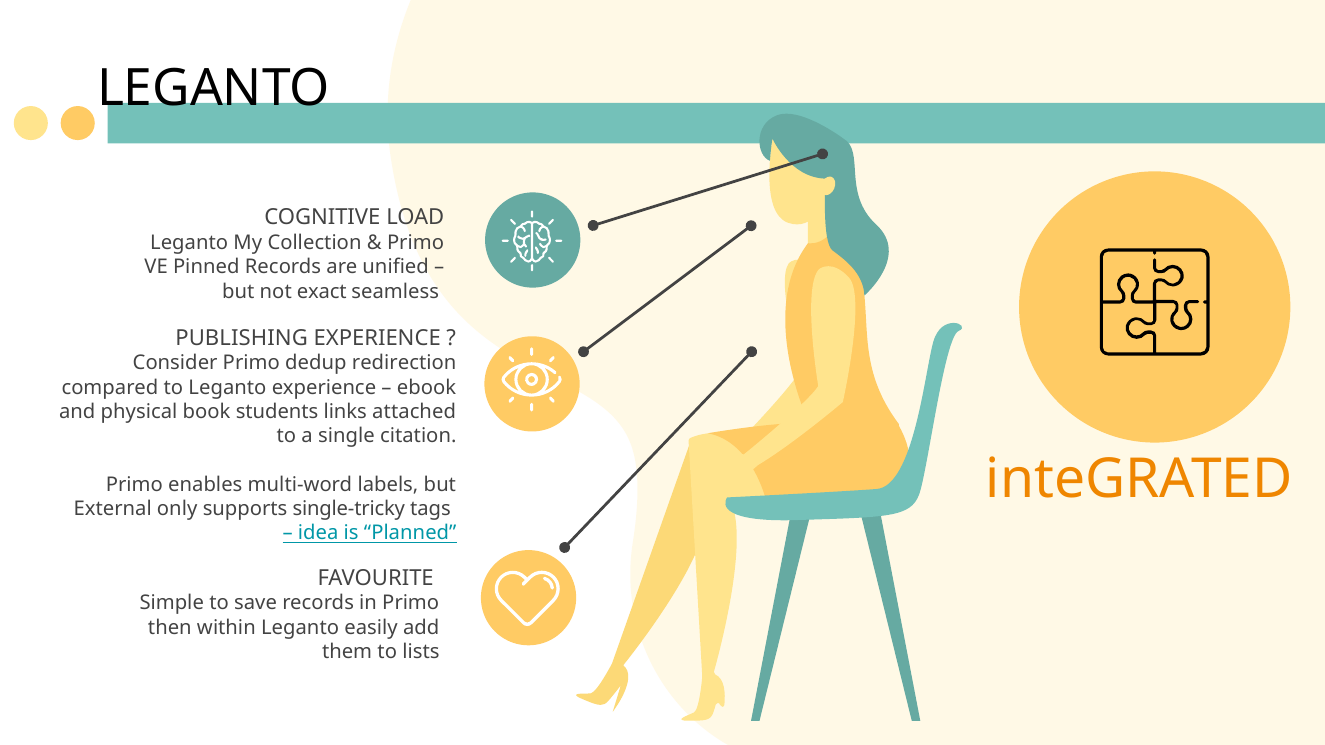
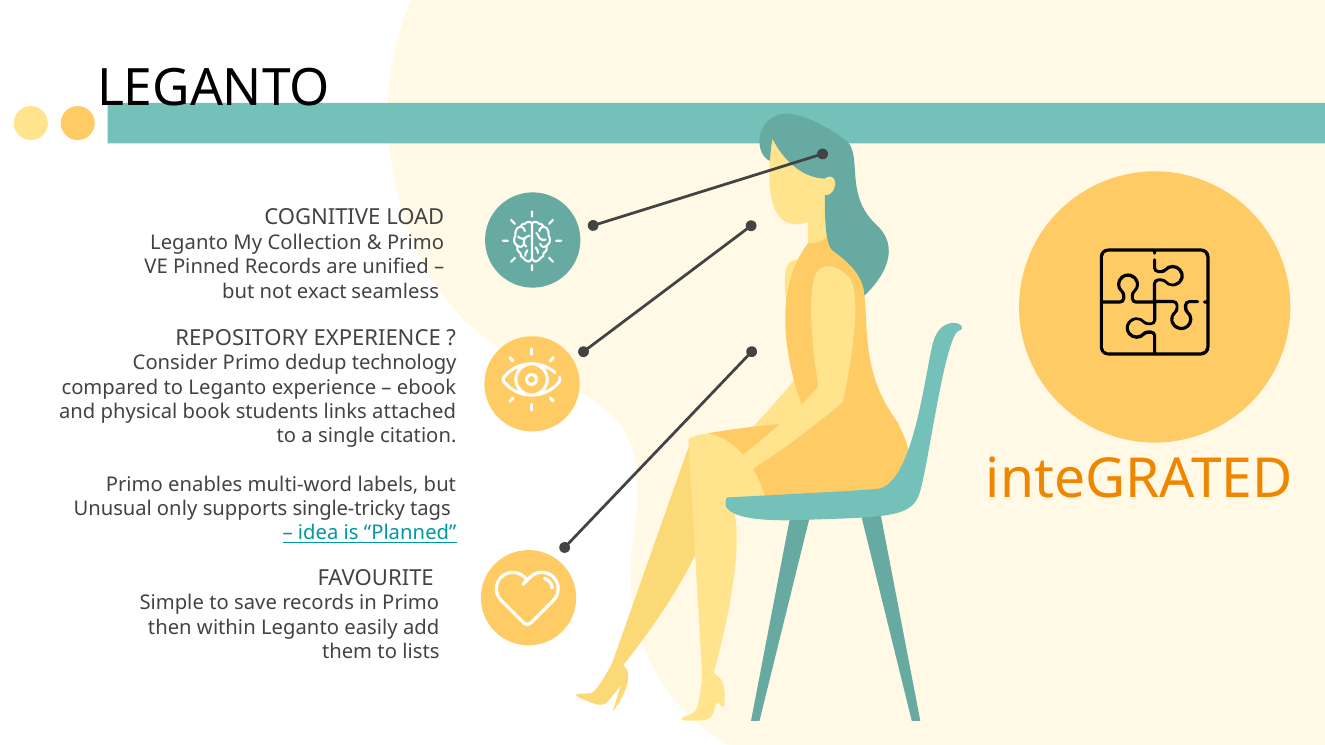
PUBLISHING: PUBLISHING -> REPOSITORY (242, 338)
redirection: redirection -> technology (404, 363)
External: External -> Unusual (113, 509)
